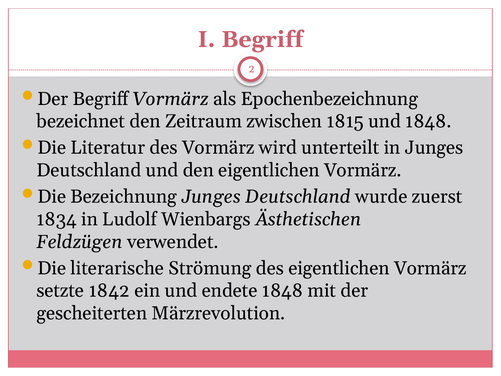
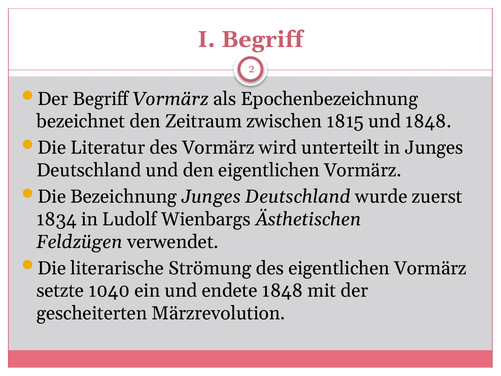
1842: 1842 -> 1040 (109, 291)
